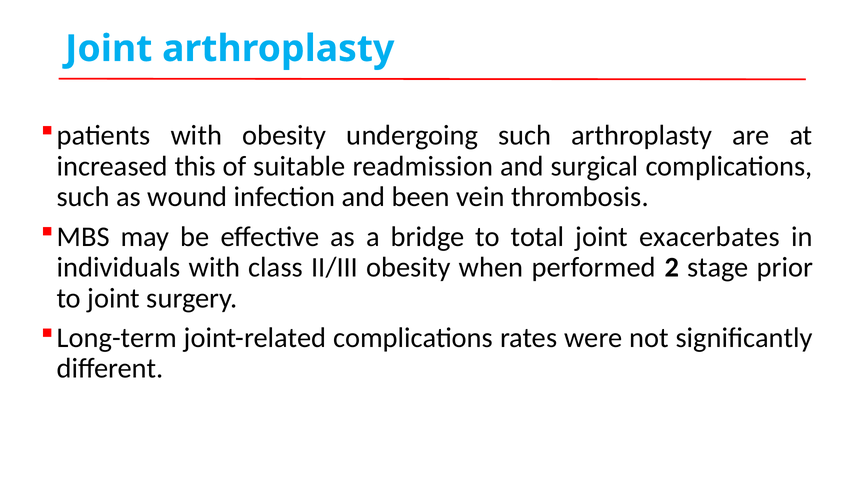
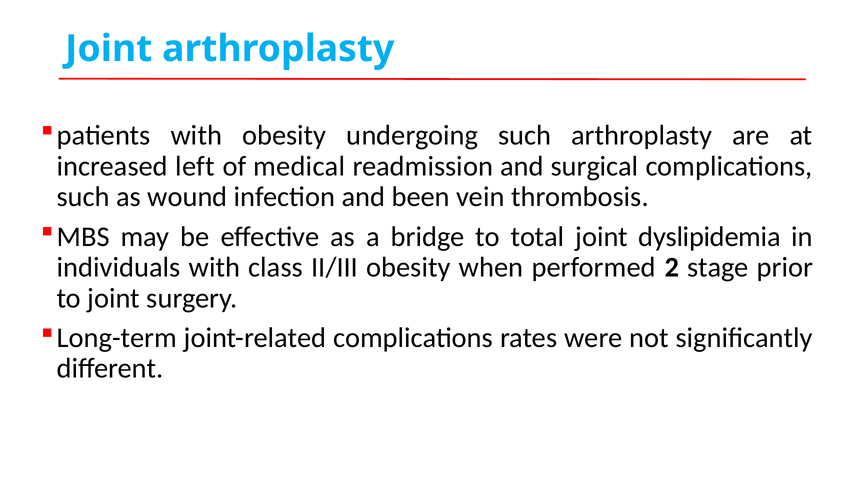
this: this -> left (195, 166)
suitable: suitable -> medical (299, 166)
exacerbates: exacerbates -> dyslipidemia (710, 237)
